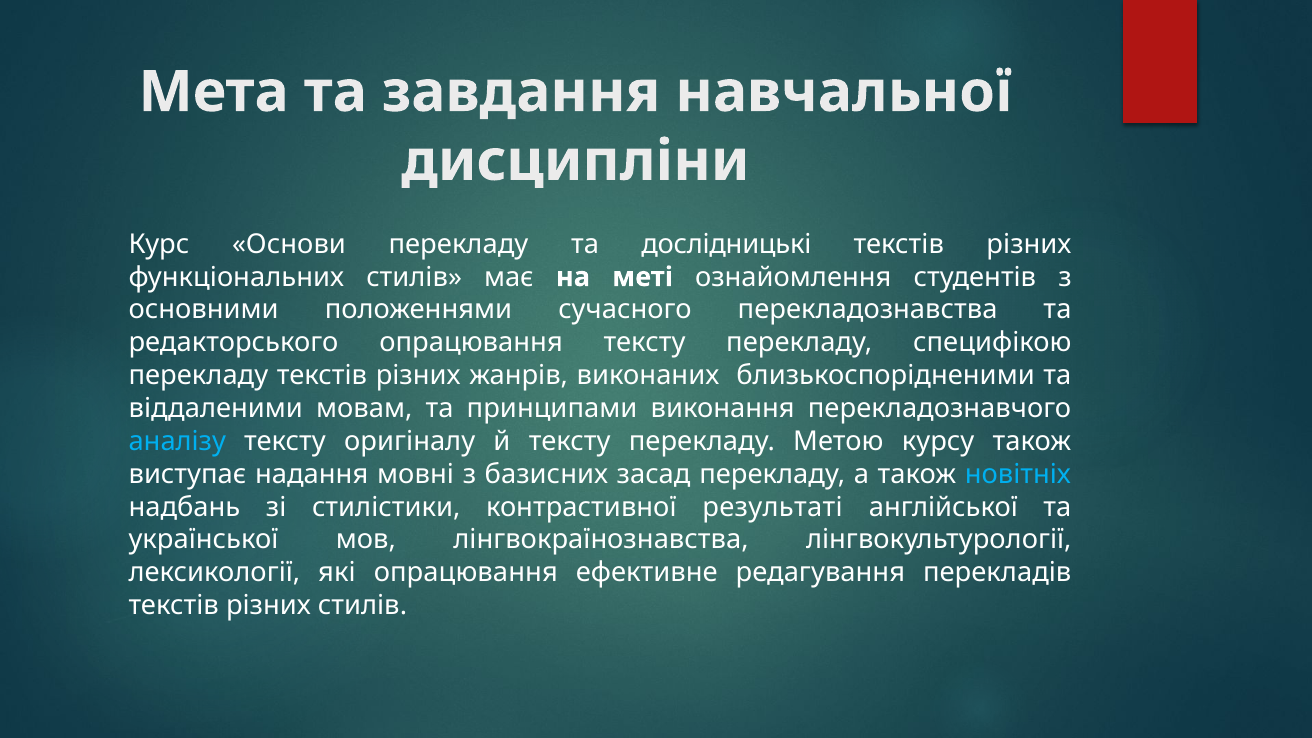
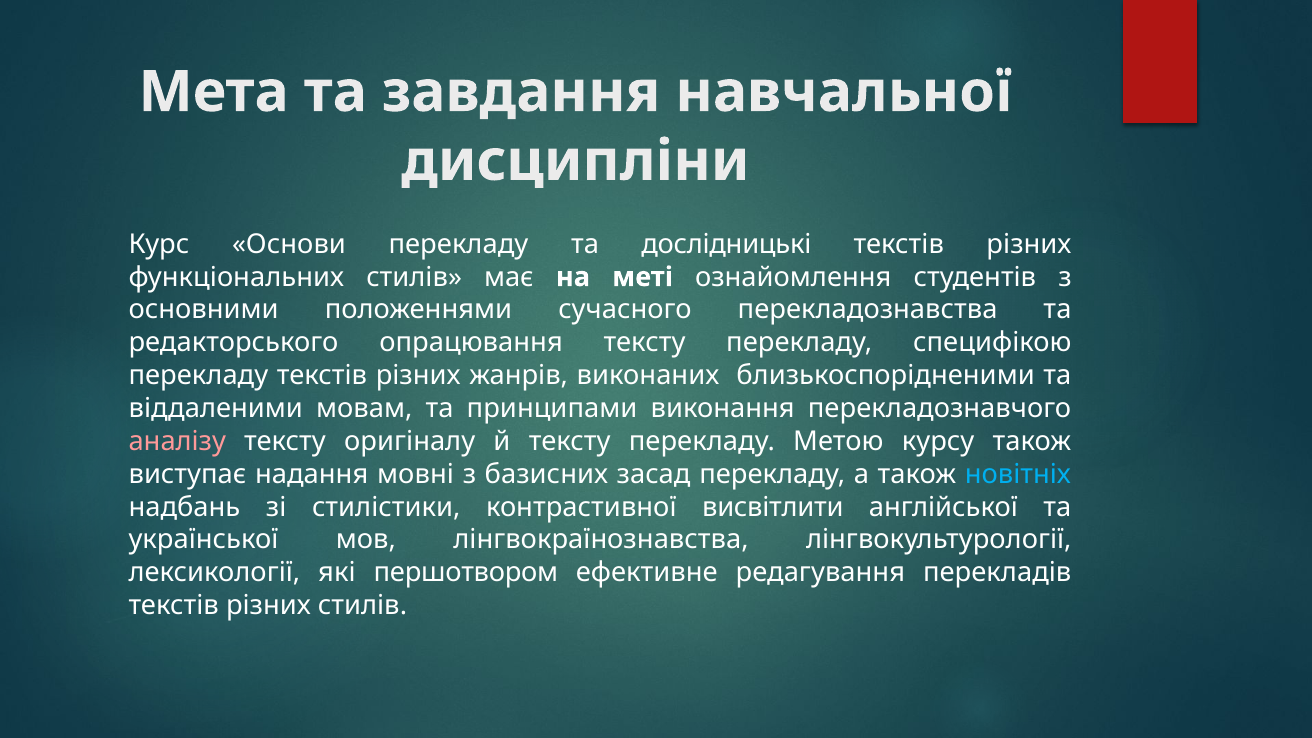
аналізу colour: light blue -> pink (177, 441)
результаті: результаті -> висвітлити (773, 507)
які опрацювання: опрацювання -> першотвором (466, 573)
